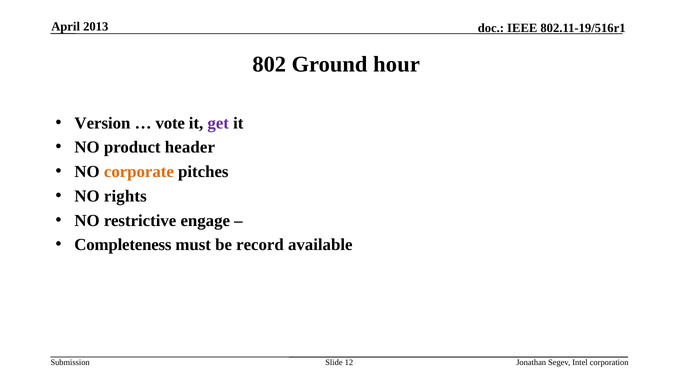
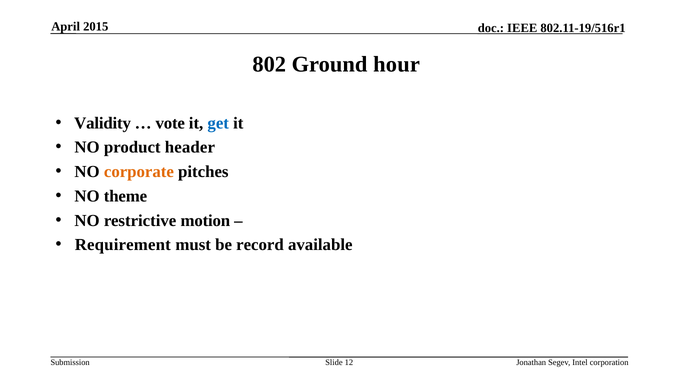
2013: 2013 -> 2015 (96, 27)
Version: Version -> Validity (103, 123)
get colour: purple -> blue (218, 123)
rights: rights -> theme (125, 196)
engage: engage -> motion (205, 221)
Completeness: Completeness -> Requirement (123, 245)
